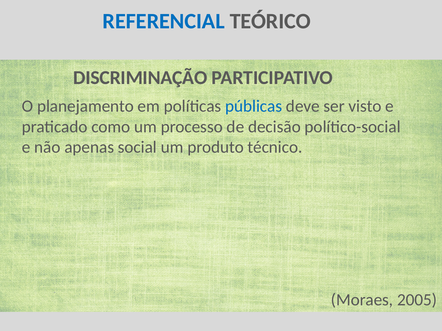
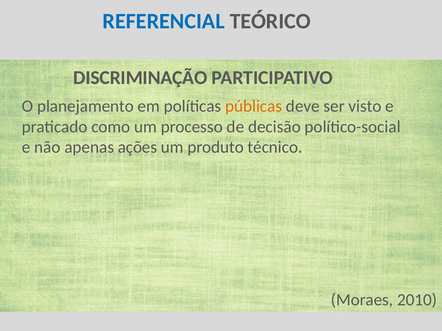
públicas colour: blue -> orange (254, 106)
social: social -> ações (137, 148)
2005: 2005 -> 2010 (417, 300)
